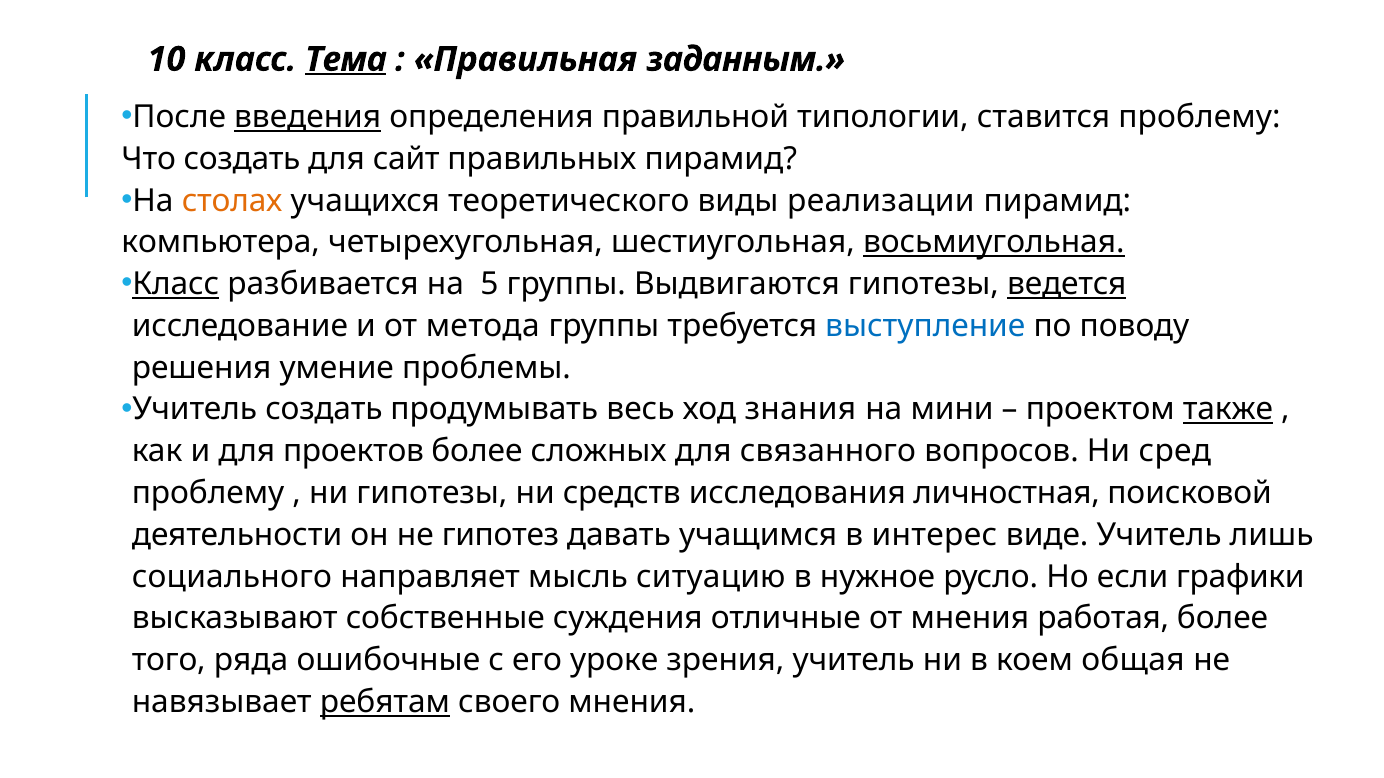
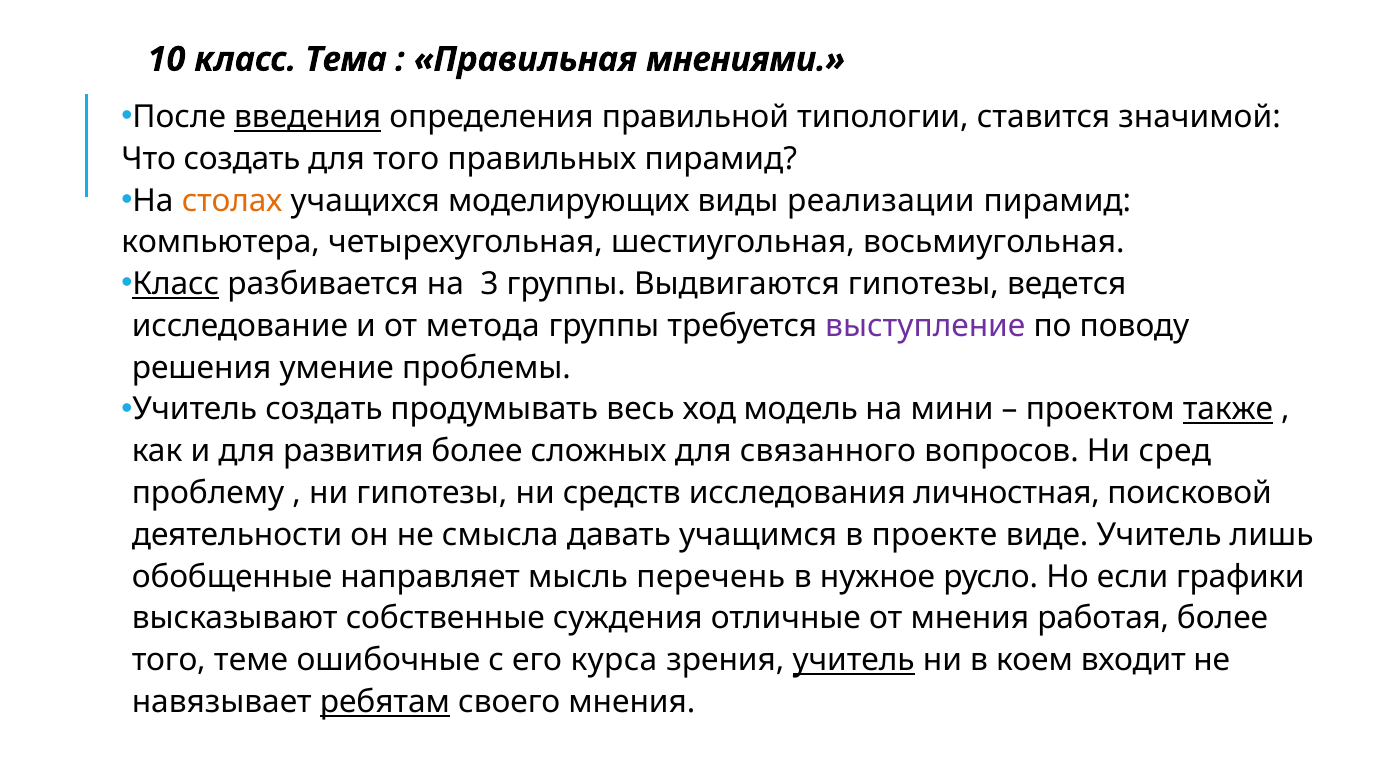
Тема underline: present -> none (346, 59)
заданным: заданным -> мнениями (746, 59)
ставится проблему: проблему -> значимой (1200, 117)
для сайт: сайт -> того (406, 159)
теоретического: теоретического -> моделирующих (569, 201)
восьмиугольная underline: present -> none (994, 243)
5: 5 -> 3 (489, 284)
ведется underline: present -> none (1067, 284)
выступление colour: blue -> purple (925, 326)
знания: знания -> модель (801, 410)
проектов: проектов -> развития (353, 452)
гипотез: гипотез -> смысла (500, 535)
интерес: интерес -> проекте (934, 535)
социального: социального -> обобщенные (232, 577)
ситуацию: ситуацию -> перечень (711, 577)
ряда: ряда -> теме (251, 661)
уроке: уроке -> курса (614, 661)
учитель underline: none -> present (854, 661)
общая: общая -> входит (1133, 661)
